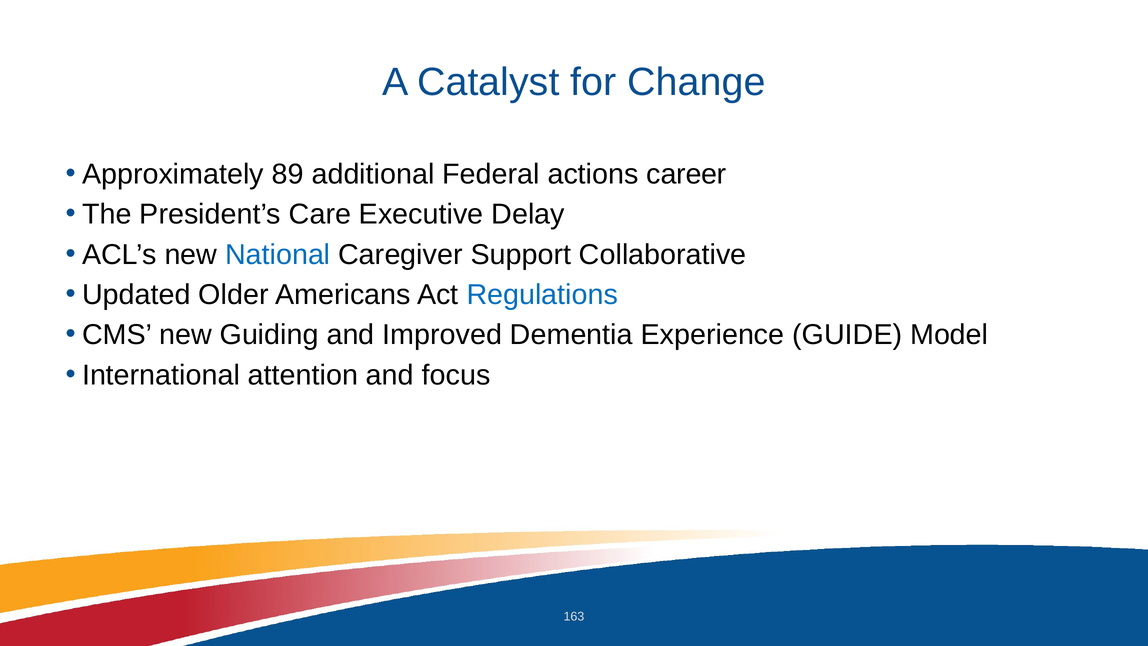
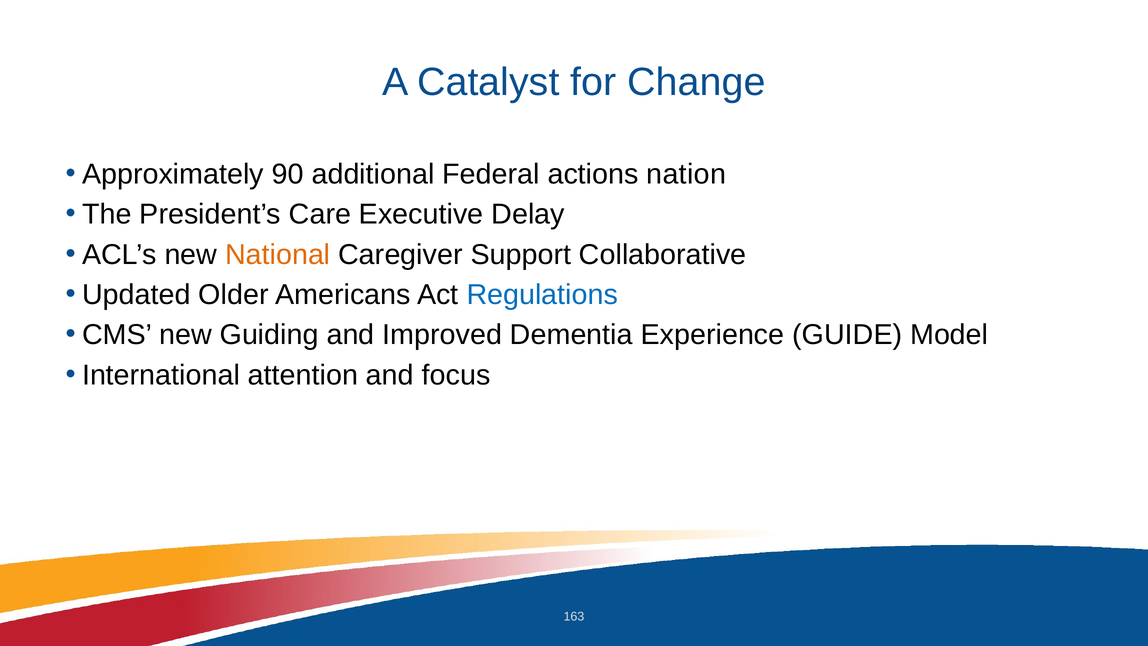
89: 89 -> 90 (288, 174)
career: career -> nation (686, 174)
National colour: blue -> orange (278, 255)
